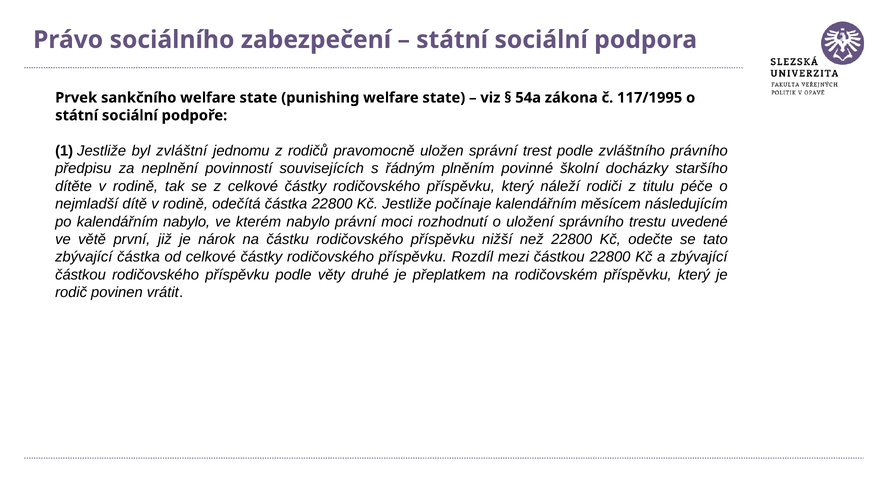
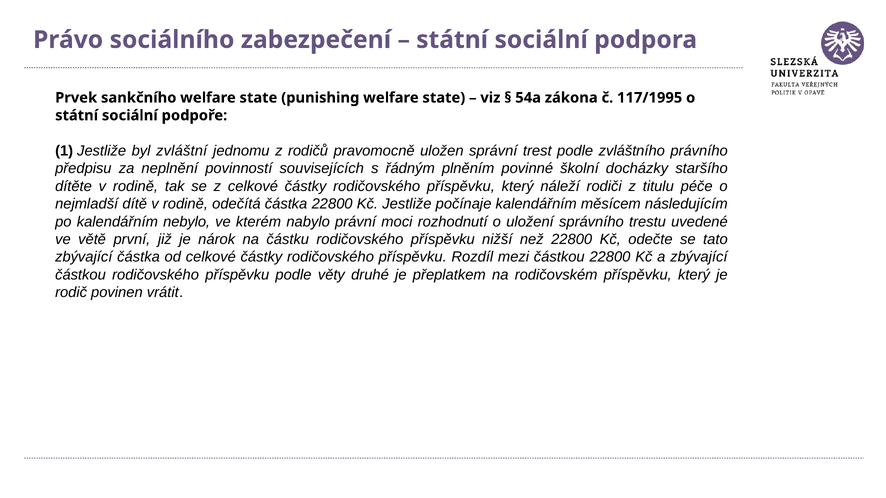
kalendářním nabylo: nabylo -> nebylo (187, 222)
